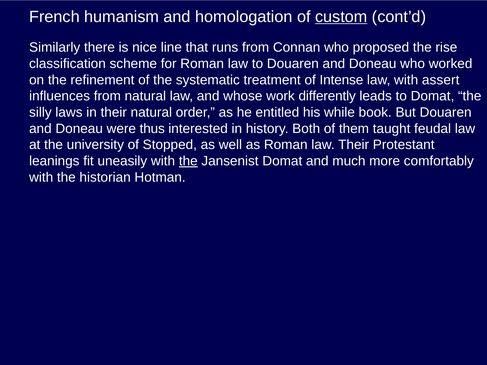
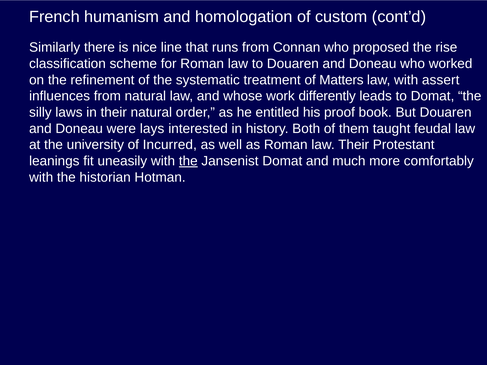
custom underline: present -> none (341, 17)
Intense: Intense -> Matters (341, 80)
while: while -> proof (339, 112)
thus: thus -> lays (152, 129)
Stopped: Stopped -> Incurred (170, 145)
